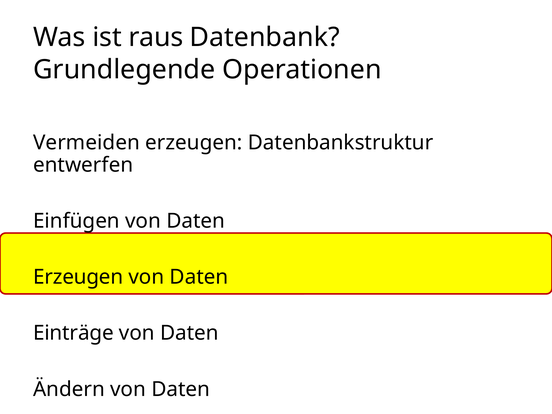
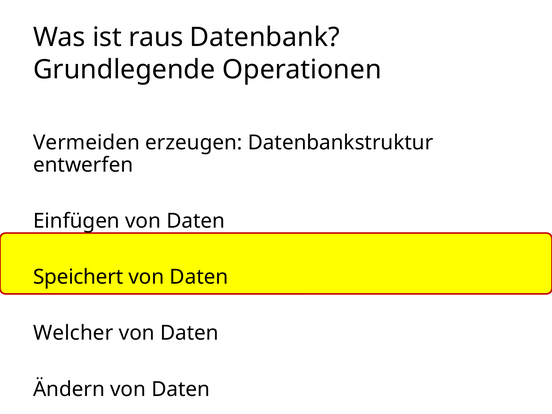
Erzeugen: Erzeugen -> Speichert (78, 277)
Einträge: Einträge -> Welcher (73, 333)
